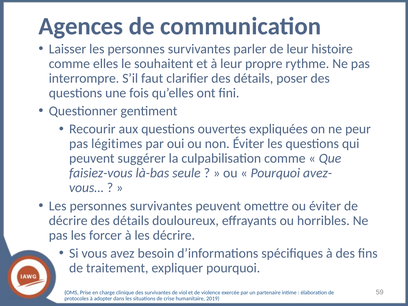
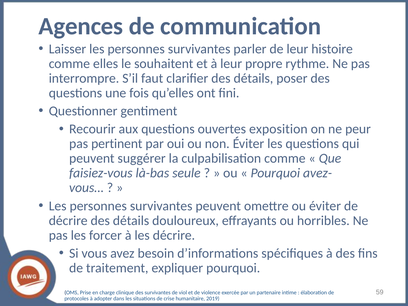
expliquées: expliquées -> exposition (278, 129)
légitimes: légitimes -> pertinent (117, 144)
